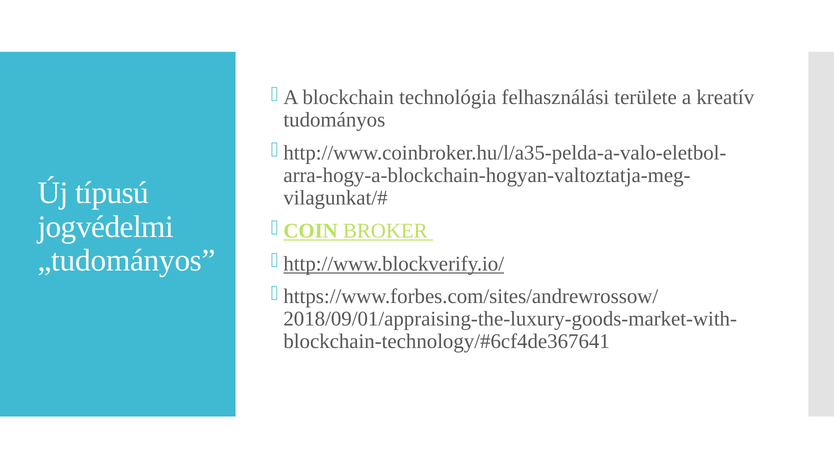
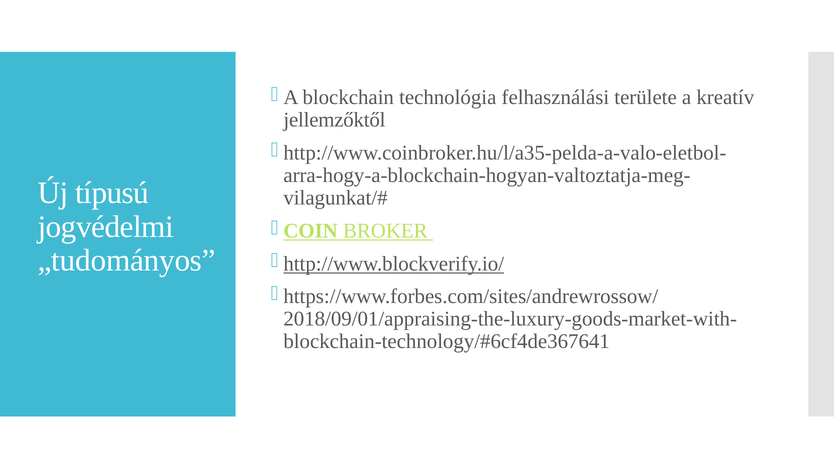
tudományos: tudományos -> jellemzőktől (334, 120)
